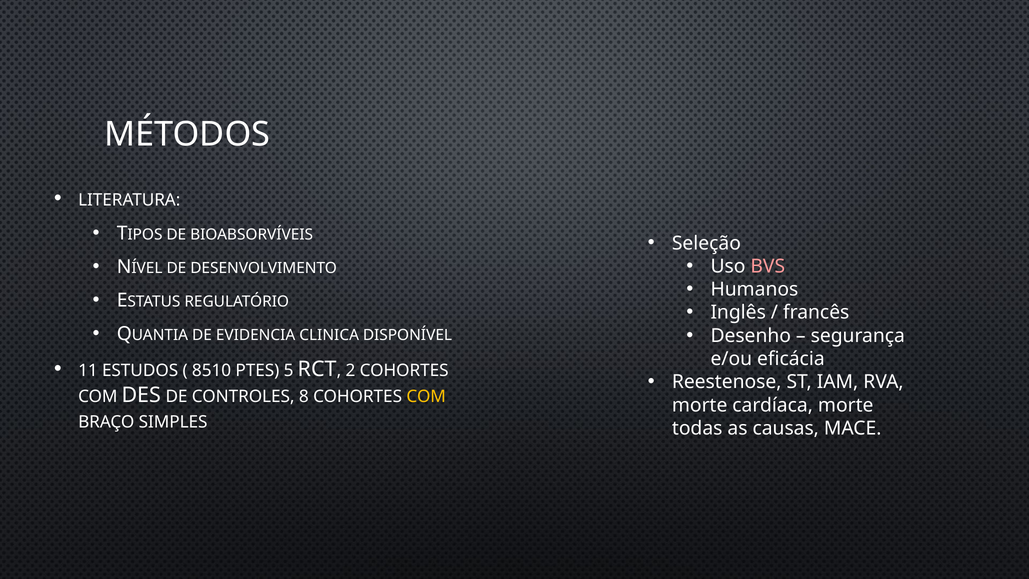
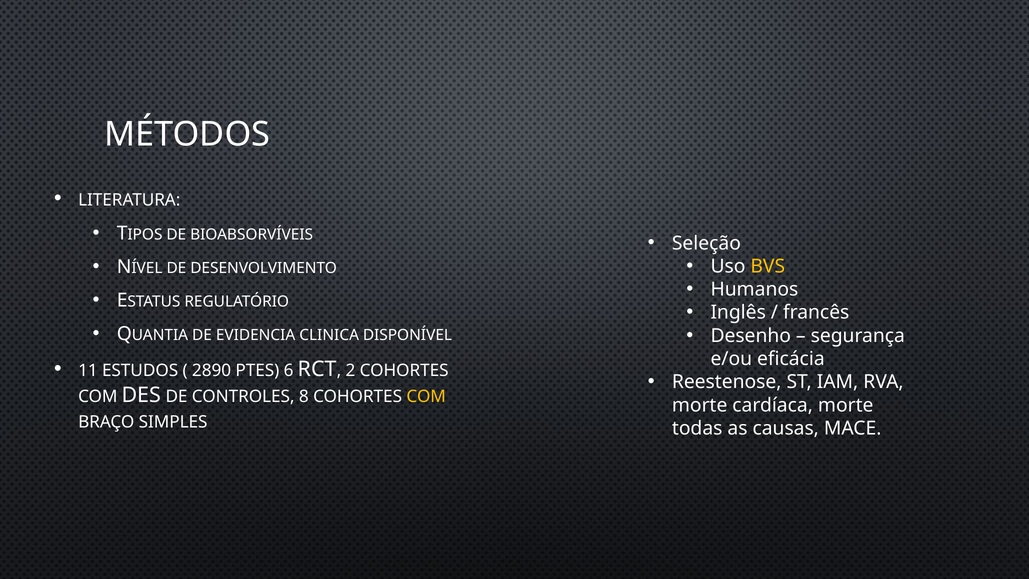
BVS colour: pink -> yellow (768, 266)
8510: 8510 -> 2890 (212, 371)
5: 5 -> 6 (289, 371)
